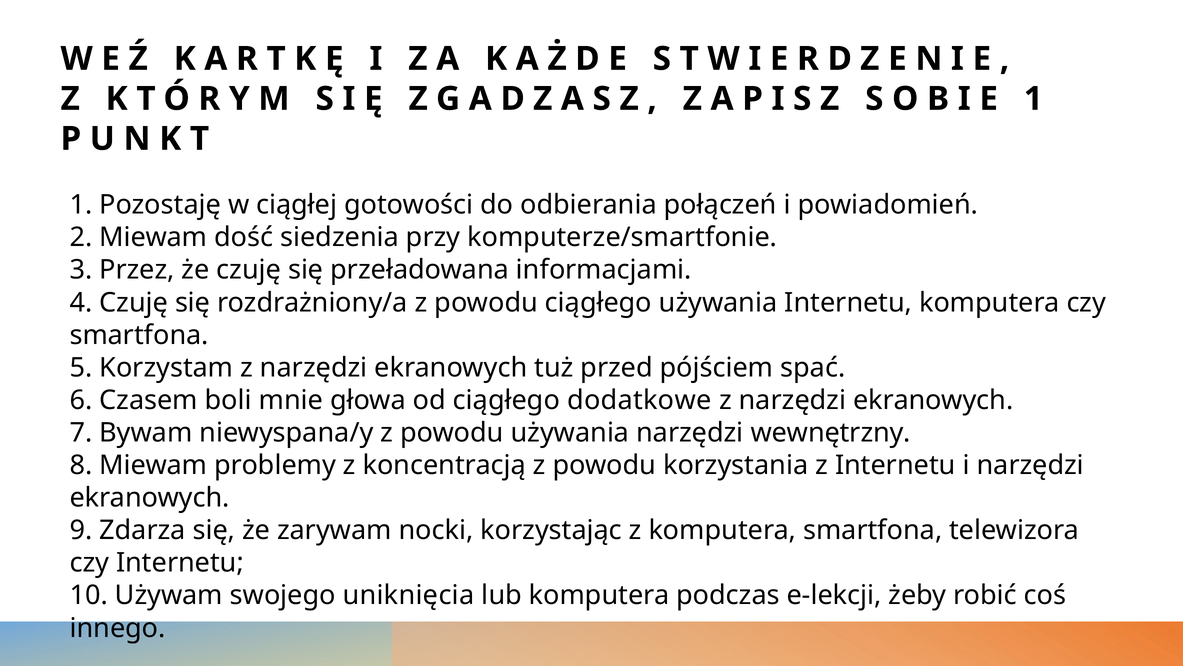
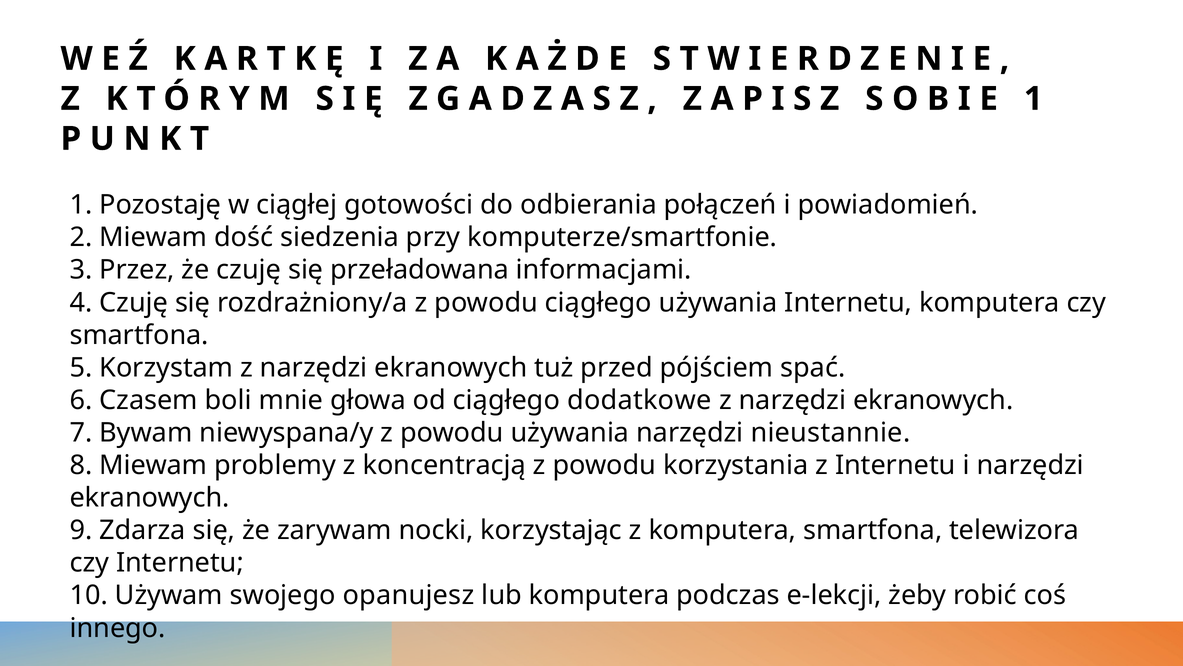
wewnętrzny: wewnętrzny -> nieustannie (830, 432)
uniknięcia: uniknięcia -> opanujesz (408, 595)
